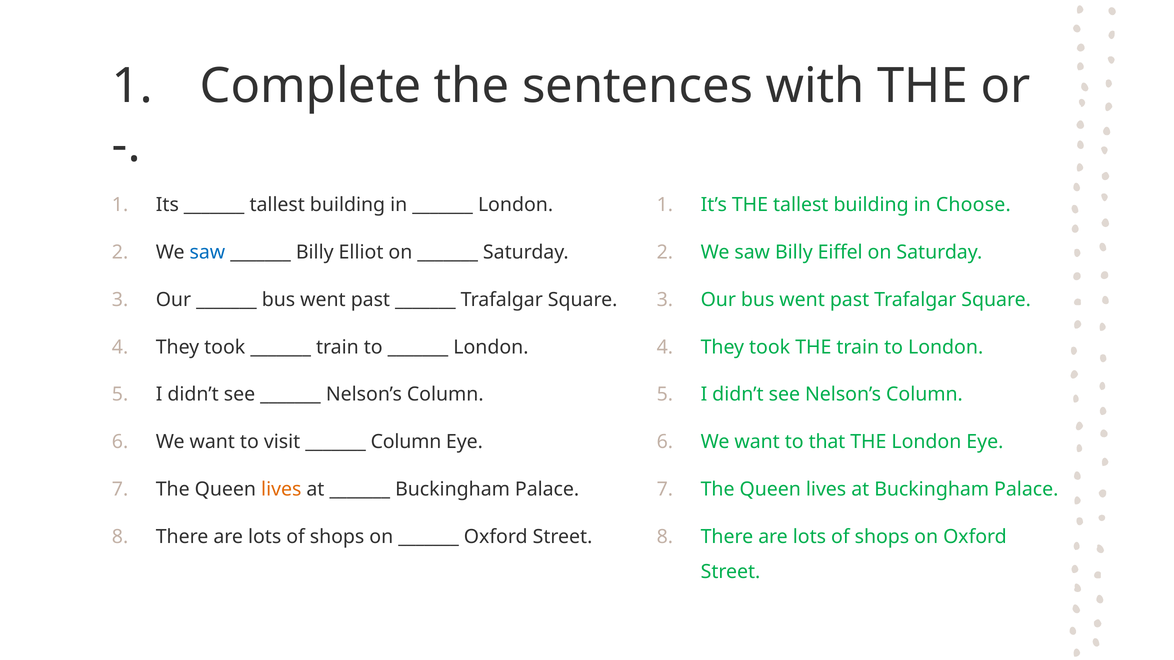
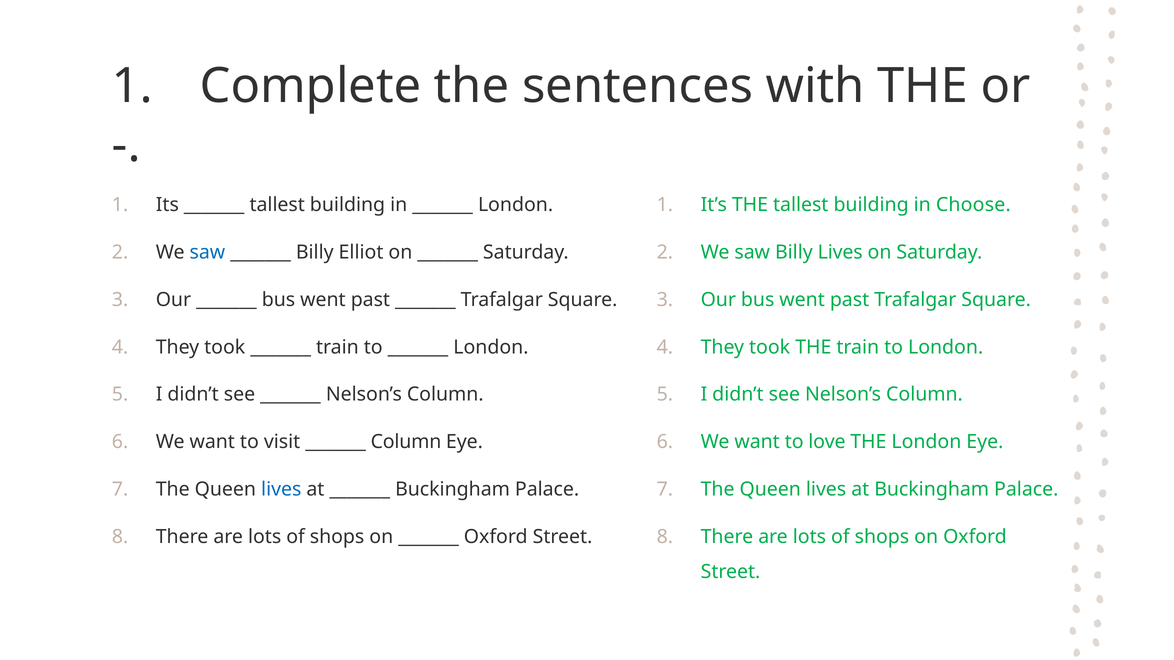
Billy Eiffel: Eiffel -> Lives (840, 252)
that: that -> love (827, 442)
lives colour: orange -> blue (281, 490)
